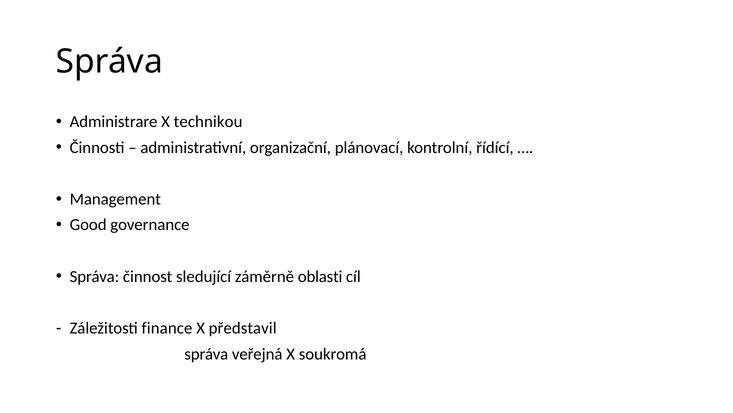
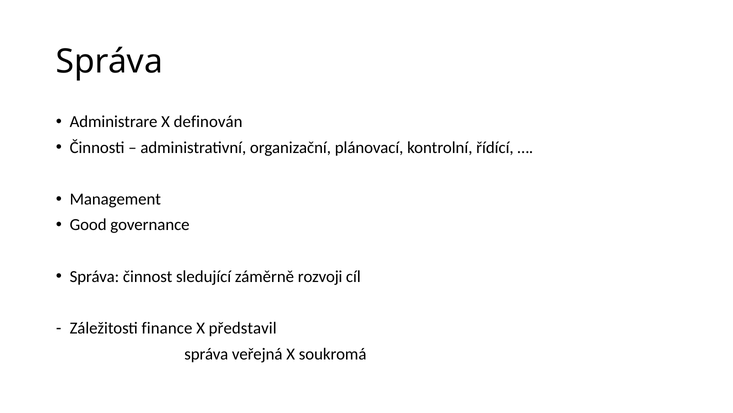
technikou: technikou -> definován (208, 121)
oblasti: oblasti -> rozvoji (320, 276)
